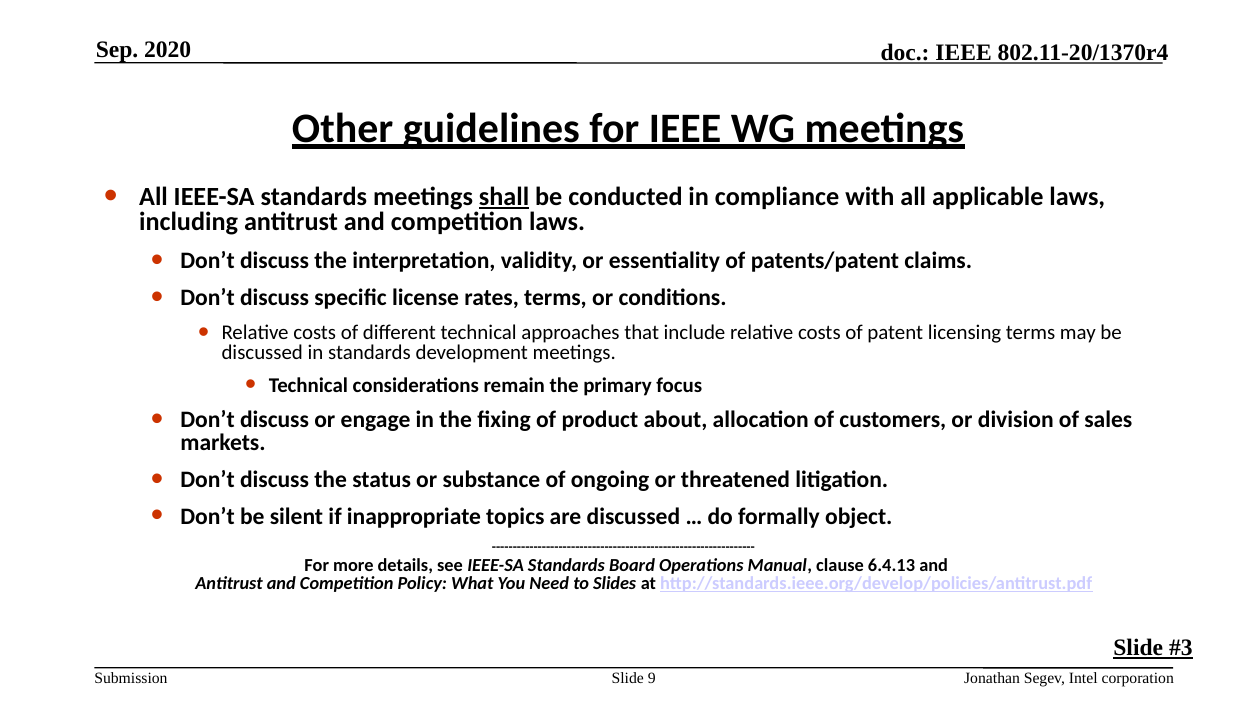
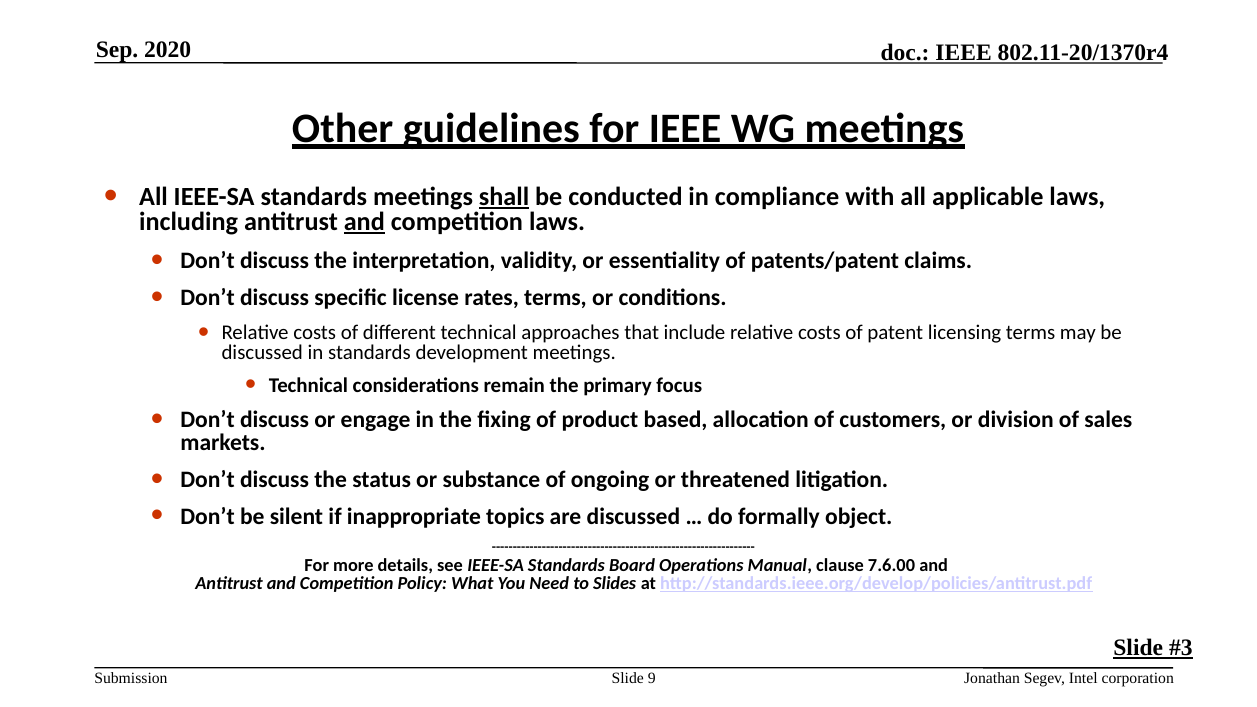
and underline: none -> present (364, 222)
about: about -> based (675, 420)
6.4.13: 6.4.13 -> 7.6.00 (892, 566)
